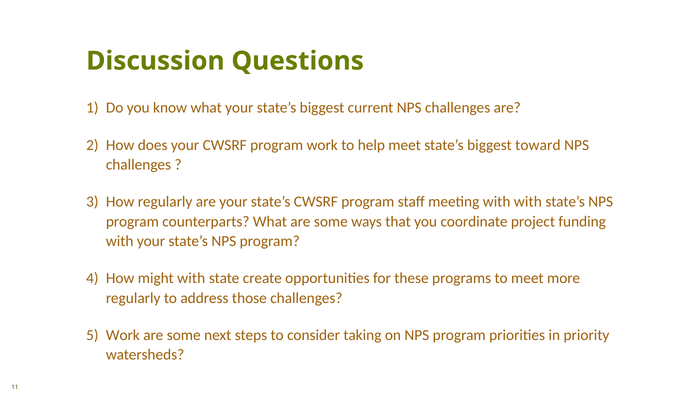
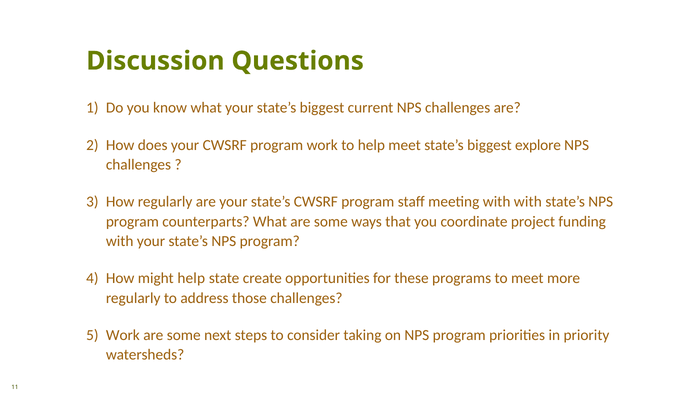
toward: toward -> explore (538, 145)
might with: with -> help (191, 278)
